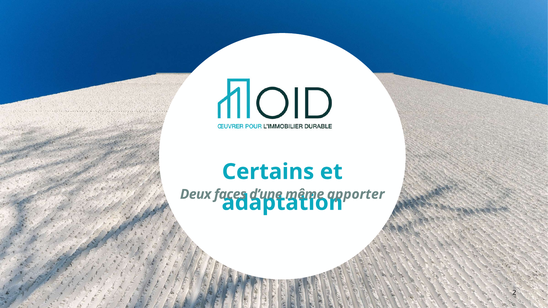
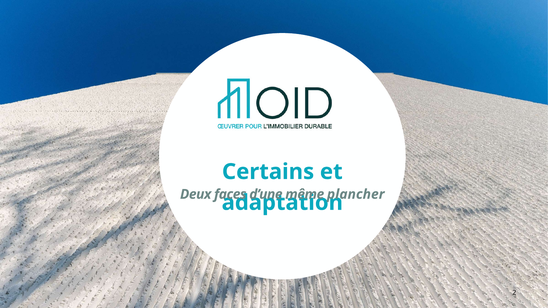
apporter: apporter -> plancher (356, 194)
